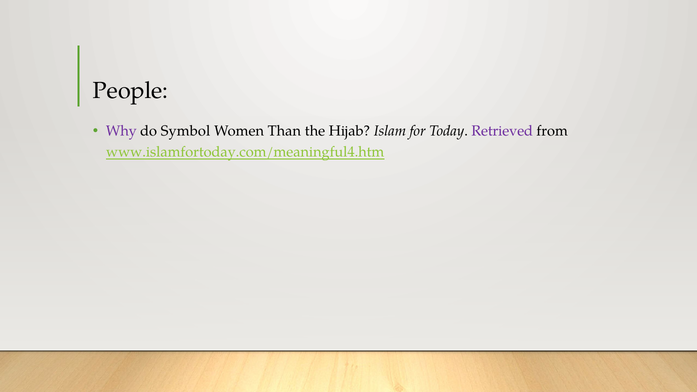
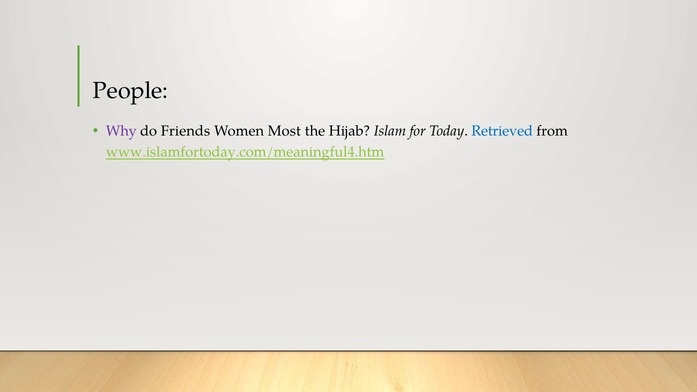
Symbol: Symbol -> Friends (186, 131)
Than: Than -> Most (284, 131)
Retrieved colour: purple -> blue (502, 131)
